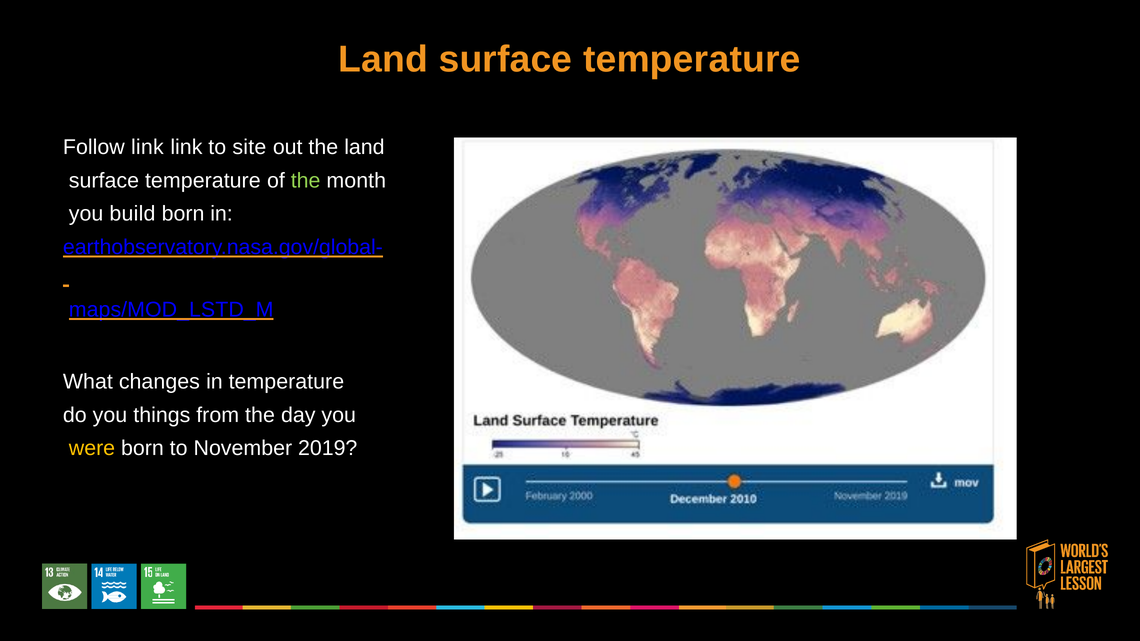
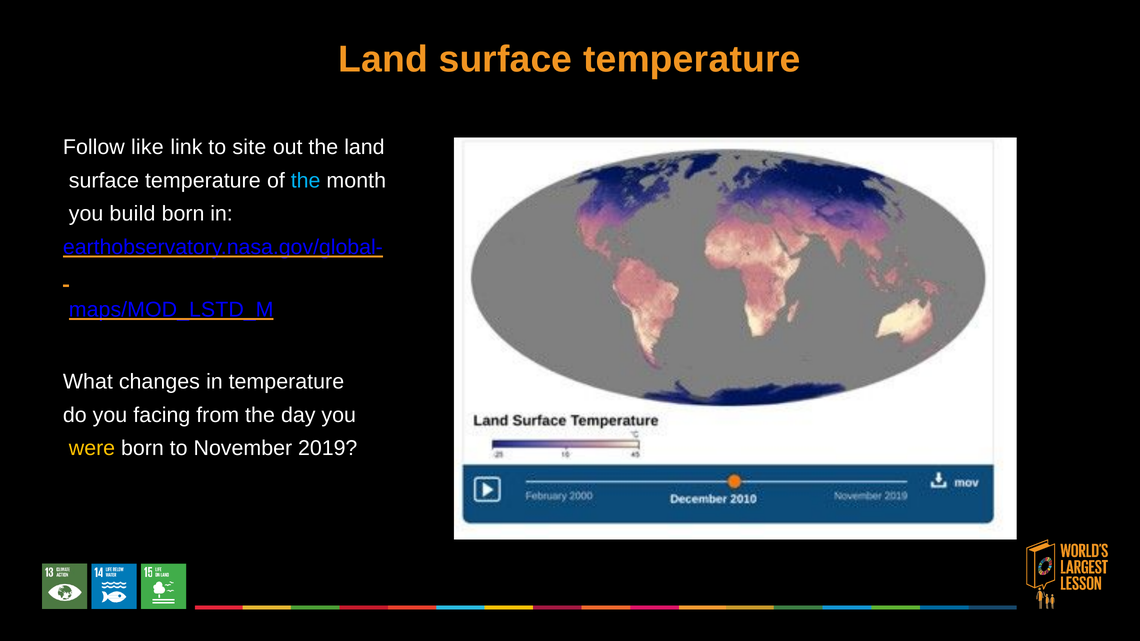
Follow link: link -> like (147, 147)
the colour: light green -> light blue (306, 181)
things: things -> facing (162, 415)
